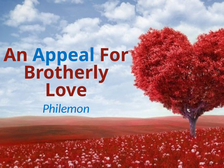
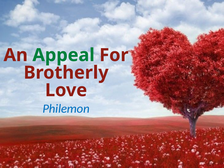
Appeal colour: blue -> green (64, 55)
